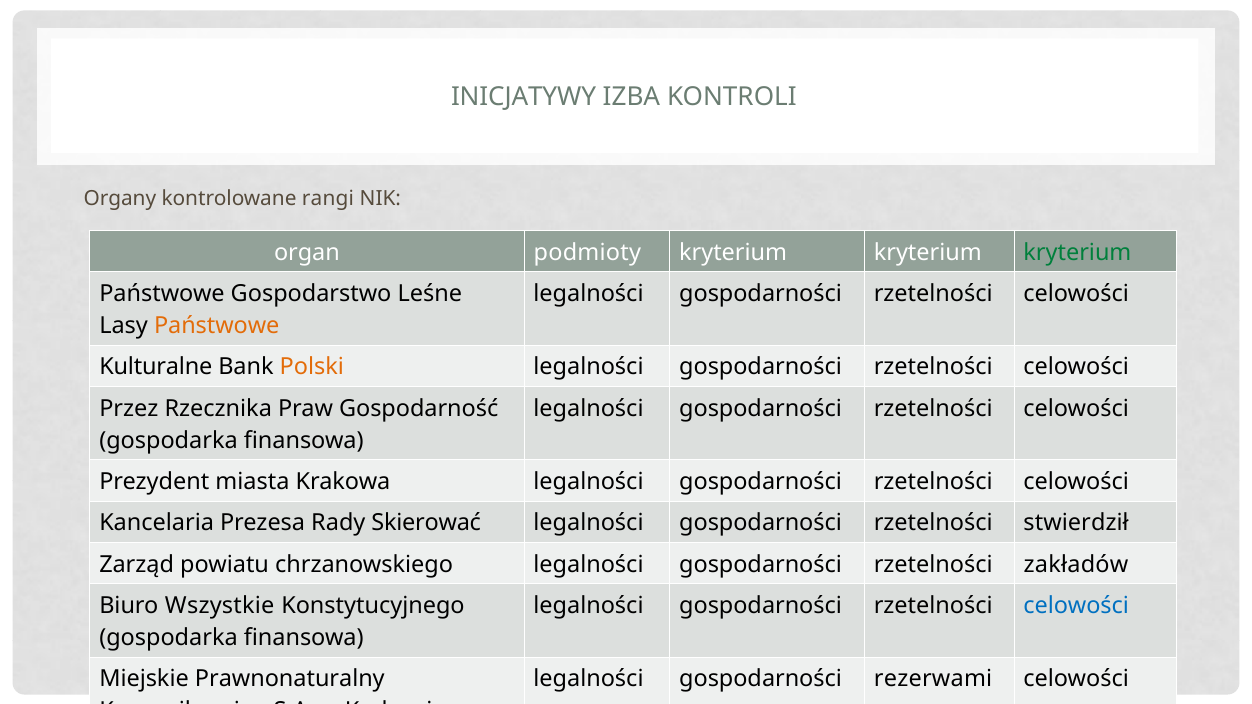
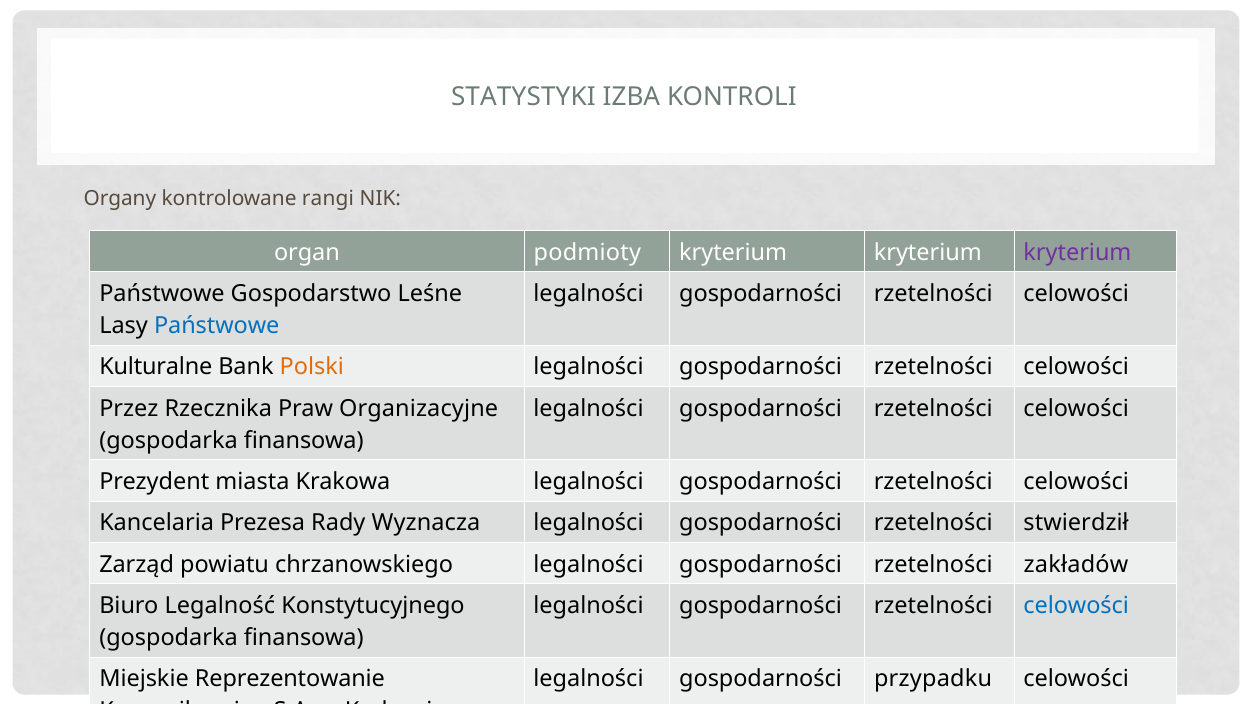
INICJATYWY: INICJATYWY -> STATYSTYKI (523, 97)
kryterium colour: green -> purple (1077, 253)
Państwowe colour: orange -> blue (217, 326)
Gospodarność: Gospodarność -> Organizacyjne (419, 409)
Skierować: Skierować -> Wyznacza (426, 523)
Wszystkie: Wszystkie -> Legalność (220, 606)
Prawnonaturalny: Prawnonaturalny -> Reprezentowanie (290, 679)
rezerwami: rezerwami -> przypadku (933, 679)
